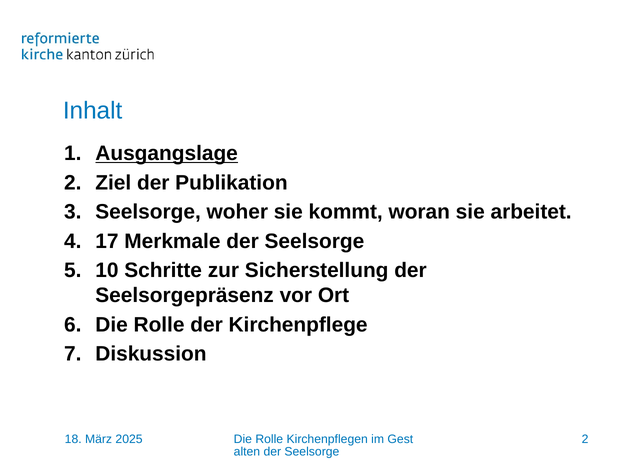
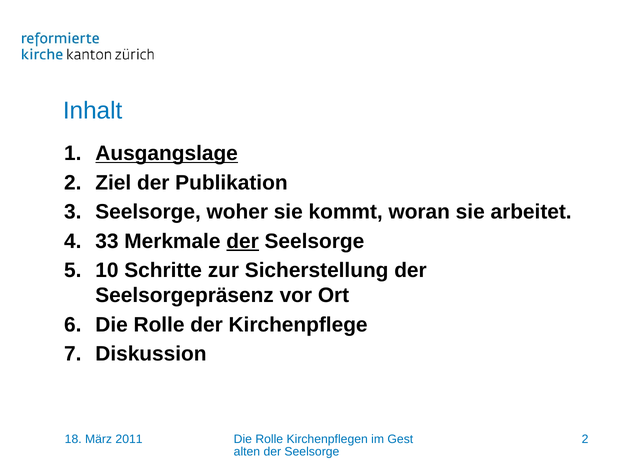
17: 17 -> 33 (107, 241)
der underline: none -> present (243, 241)
2025: 2025 -> 2011 (129, 439)
